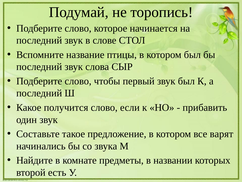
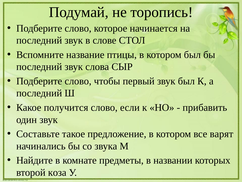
есть: есть -> коза (57, 172)
